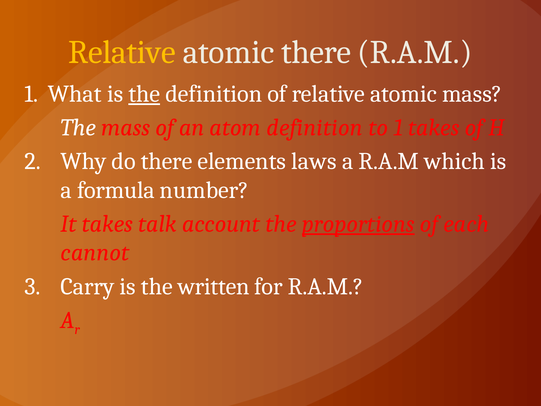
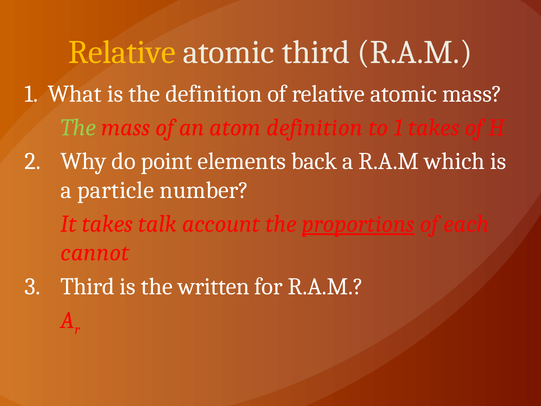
atomic there: there -> third (316, 52)
the underline: present -> none (144, 94)
The colour: white -> light green (78, 127)
do there: there -> point (167, 161)
laws: laws -> back (314, 161)
formula: formula -> particle (116, 190)
3 Carry: Carry -> Third (88, 286)
